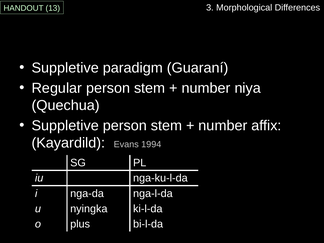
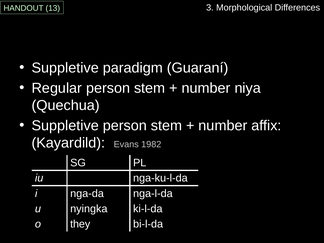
1994: 1994 -> 1982 (151, 144)
plus: plus -> they (80, 224)
